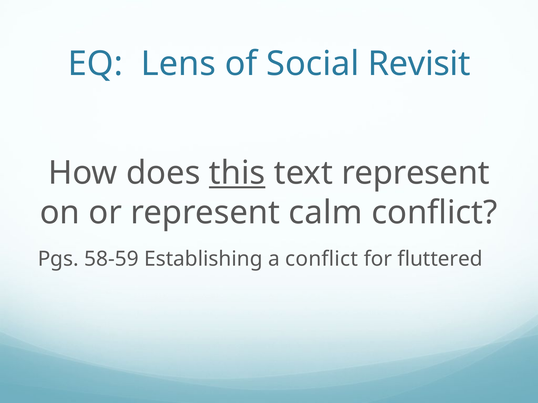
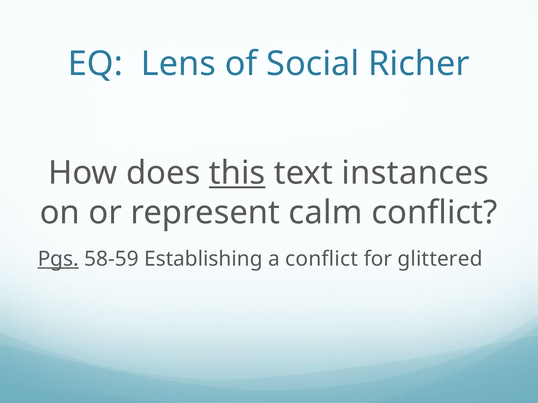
Revisit: Revisit -> Richer (419, 64)
text represent: represent -> instances (415, 173)
Pgs underline: none -> present (58, 259)
fluttered: fluttered -> glittered (440, 259)
